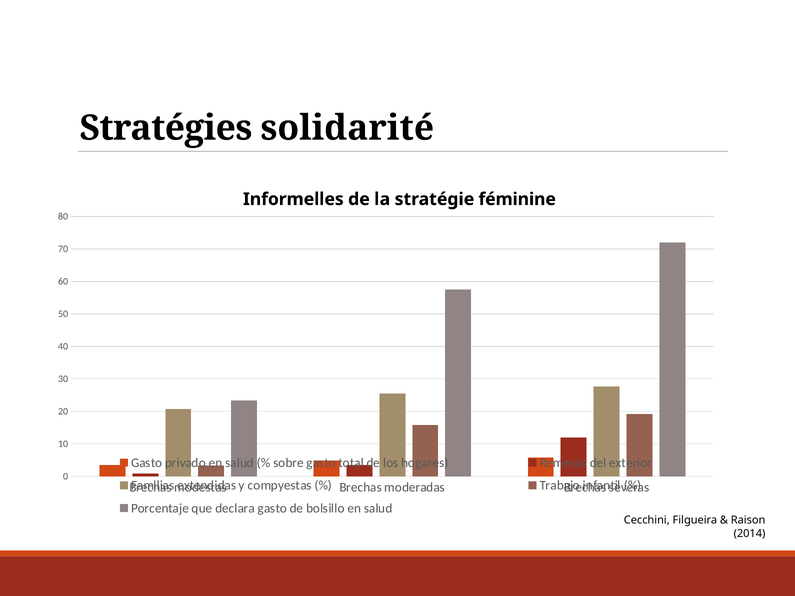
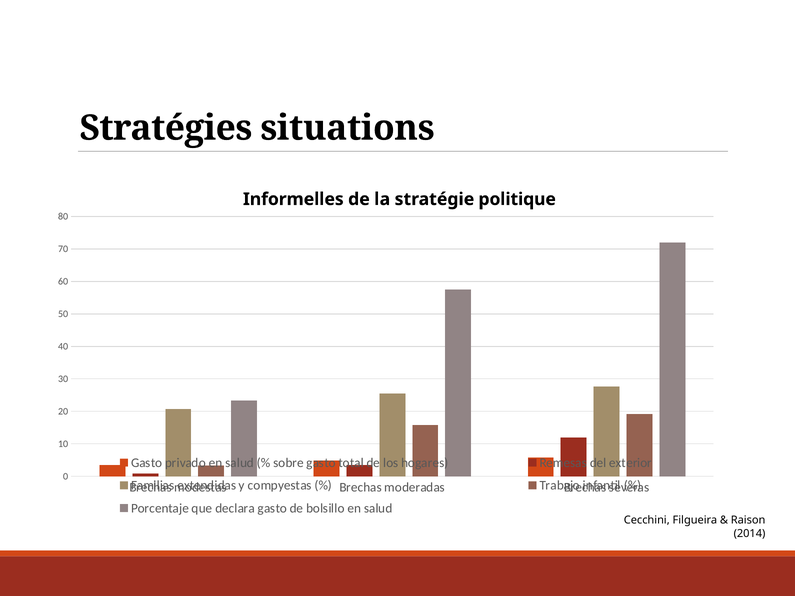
solidarité: solidarité -> situations (347, 128)
féminine: féminine -> politique (517, 199)
